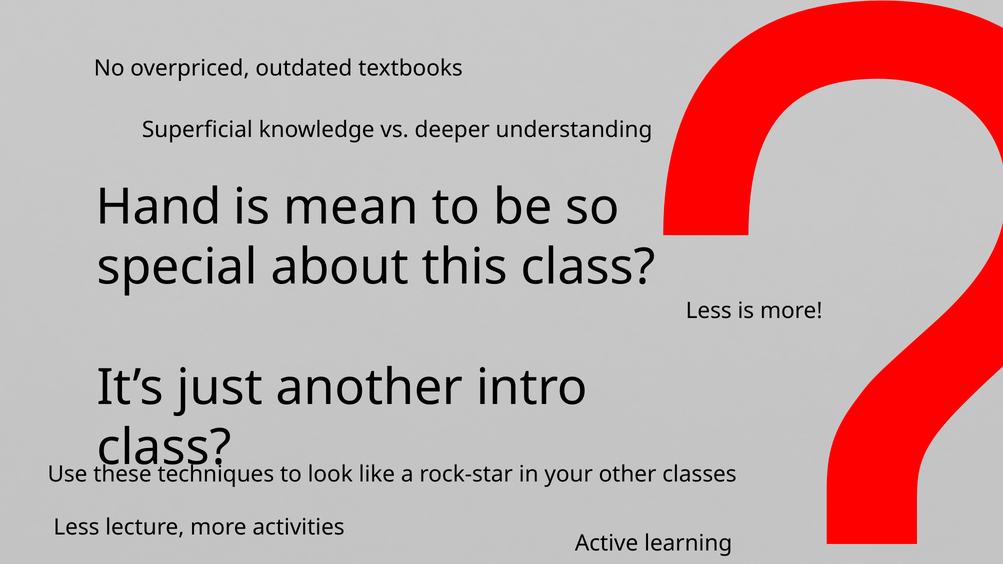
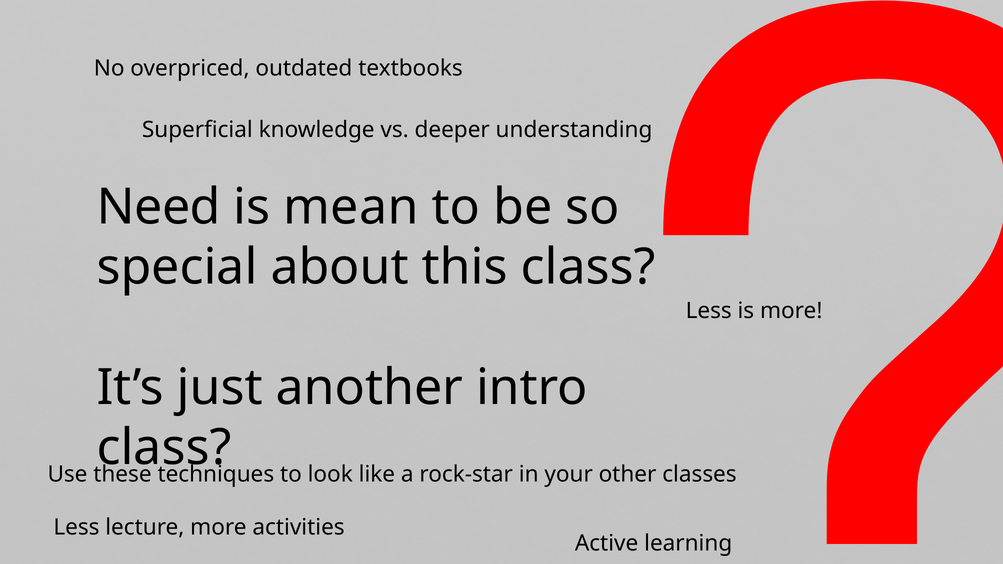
Hand: Hand -> Need (159, 207)
